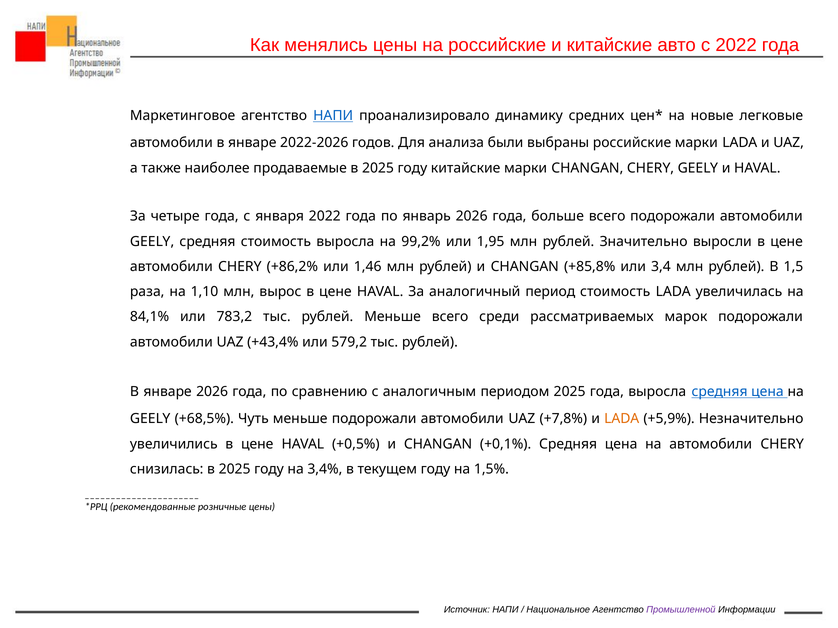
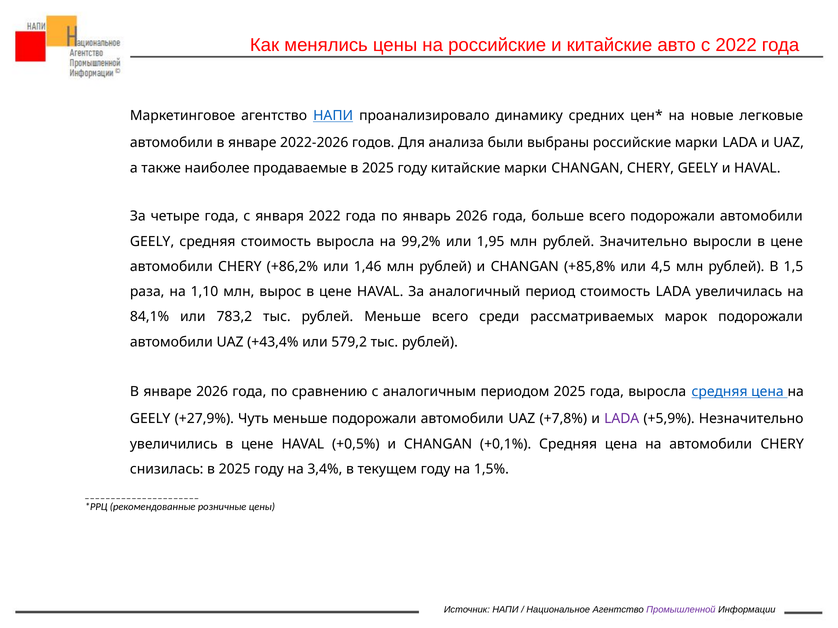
3,4: 3,4 -> 4,5 (661, 267)
+68,5%: +68,5% -> +27,9% (204, 419)
LADA colour: orange -> purple (622, 419)
